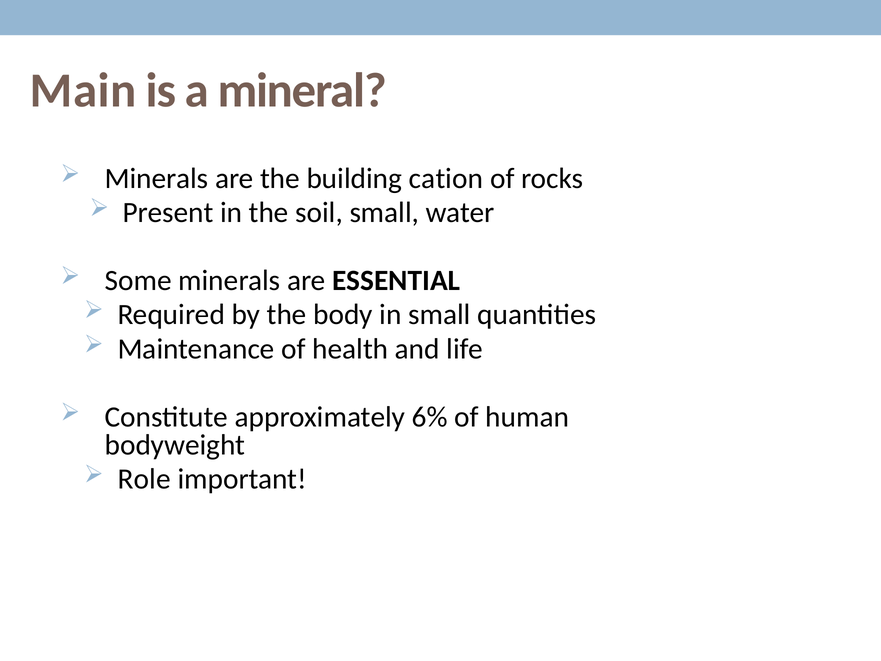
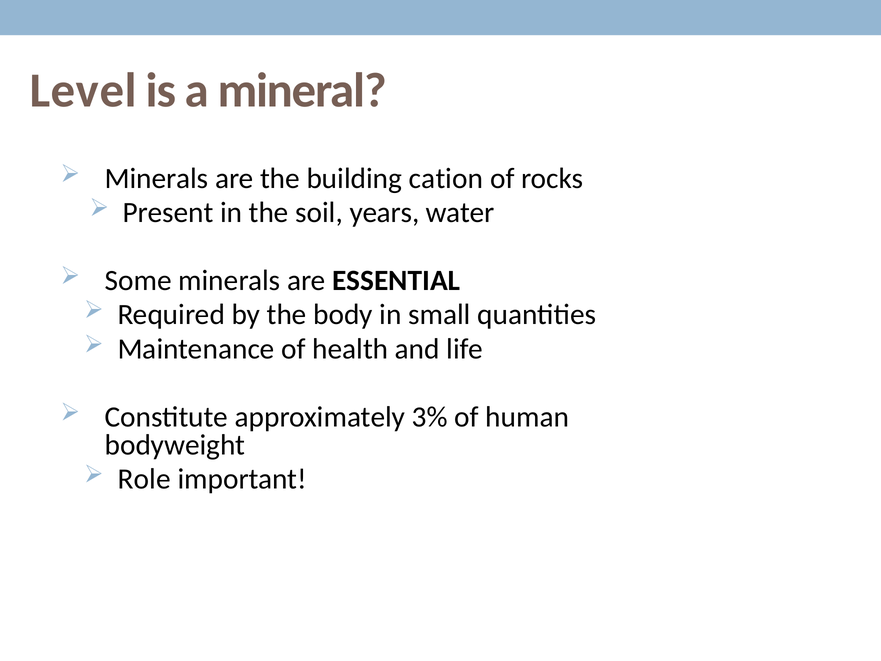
Main: Main -> Level (83, 91)
soil small: small -> years (384, 213)
6%: 6% -> 3% (430, 417)
